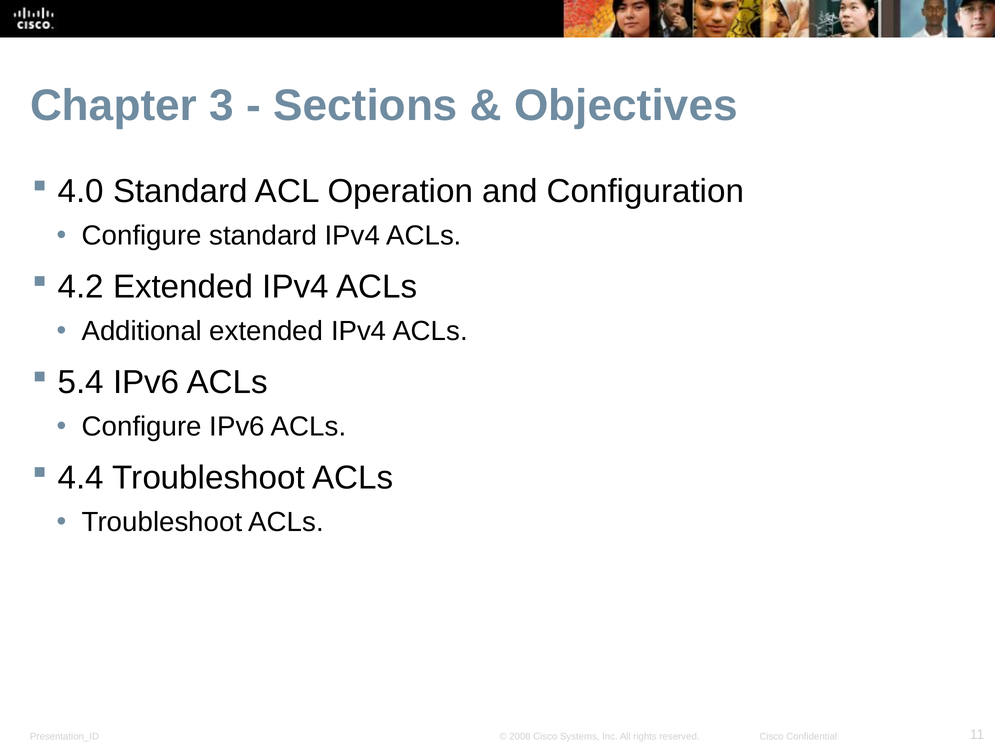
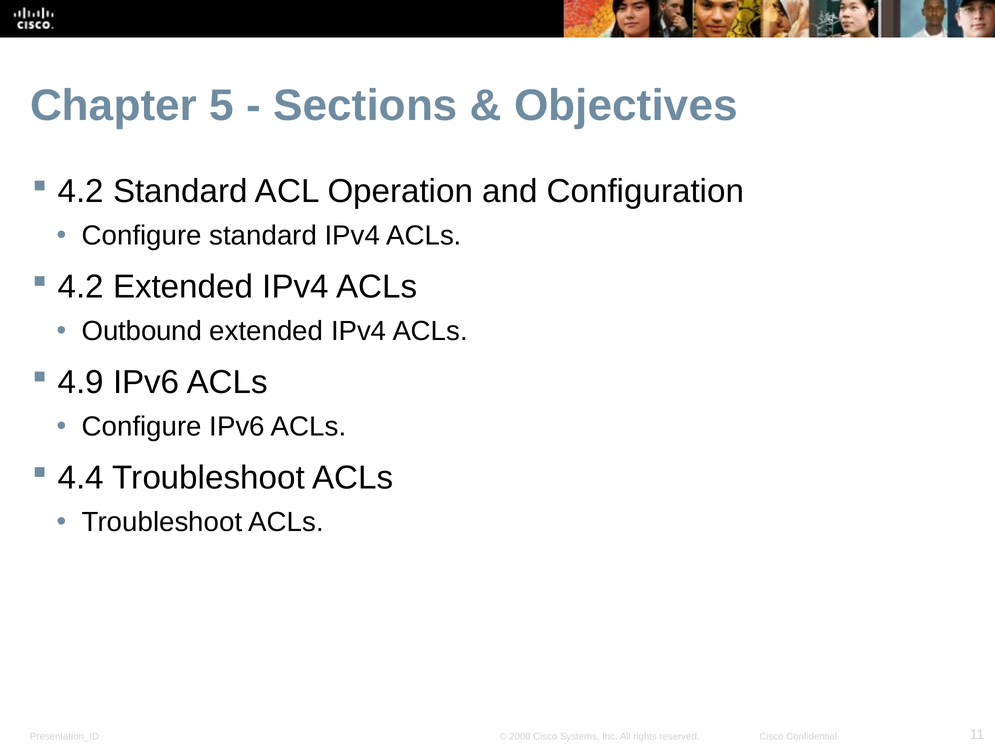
3: 3 -> 5 (222, 105)
4.0: 4.0 -> 4.2 (81, 191)
Additional: Additional -> Outbound (142, 331)
5.4: 5.4 -> 4.9 (81, 382)
